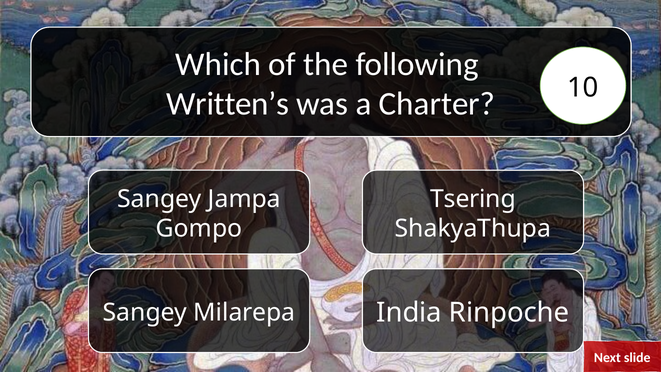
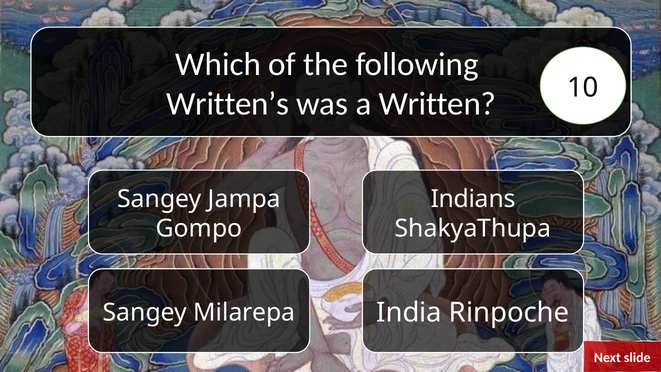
Charter: Charter -> Written (437, 104)
Tsering: Tsering -> Indians (473, 199)
